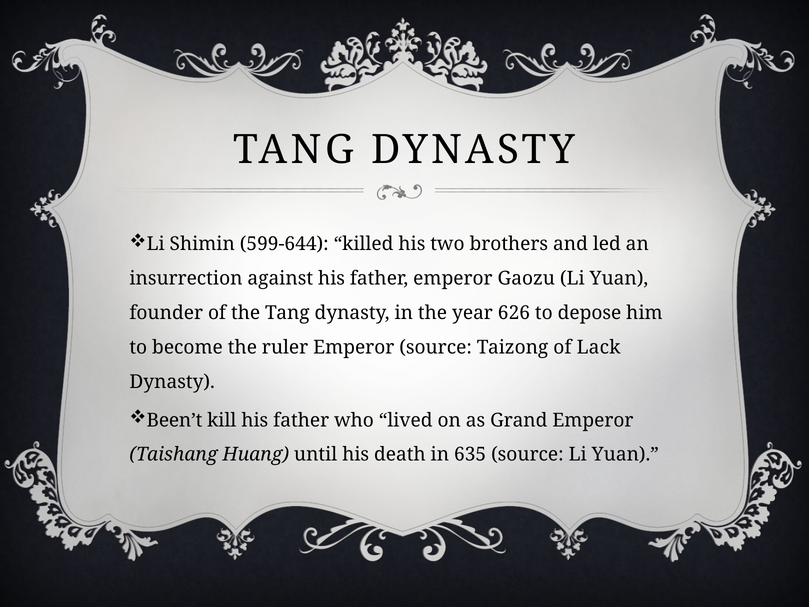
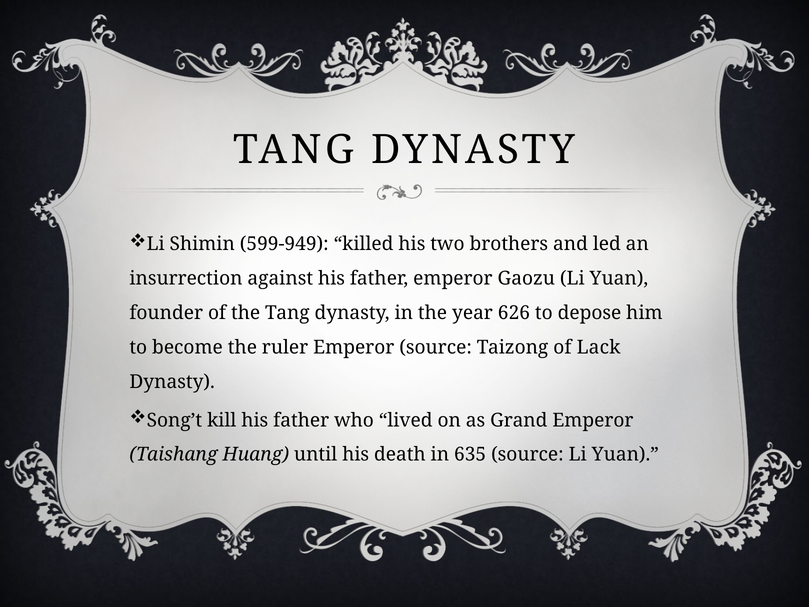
599-644: 599-644 -> 599-949 (284, 244)
Been’t: Been’t -> Song’t (174, 420)
